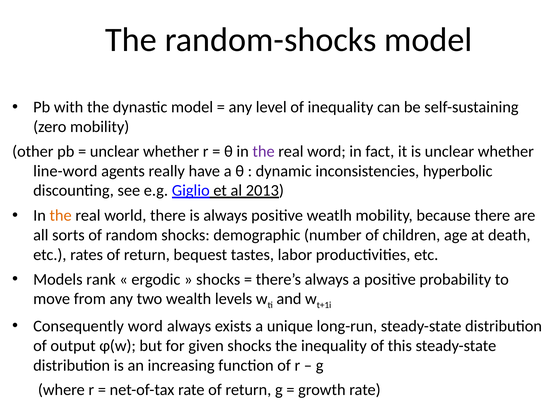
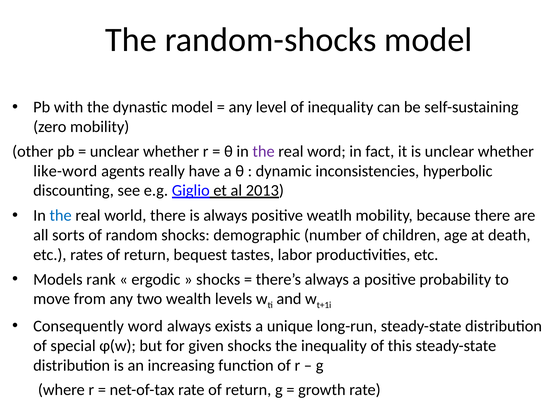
line-word: line-word -> like-word (65, 171)
the colour: orange -> blue (61, 216)
output: output -> special (73, 346)
